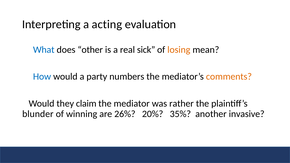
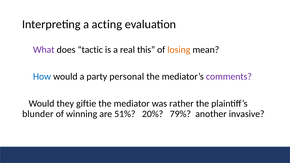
What colour: blue -> purple (44, 50)
other: other -> tactic (90, 50)
sick: sick -> this (146, 50)
numbers: numbers -> personal (127, 77)
comments colour: orange -> purple (229, 77)
claim: claim -> giftie (86, 104)
26%: 26% -> 51% (125, 114)
35%: 35% -> 79% (180, 114)
